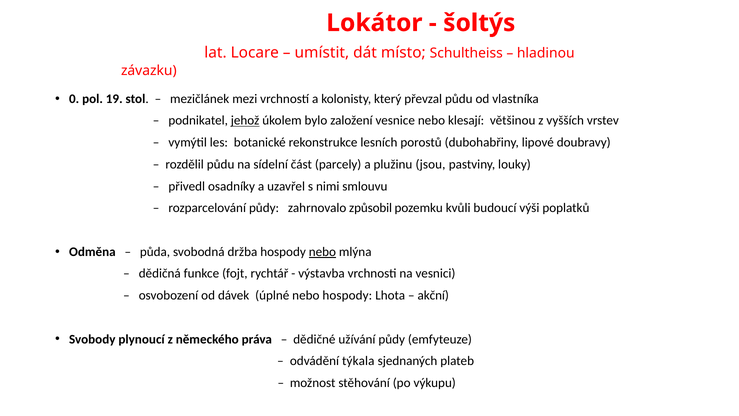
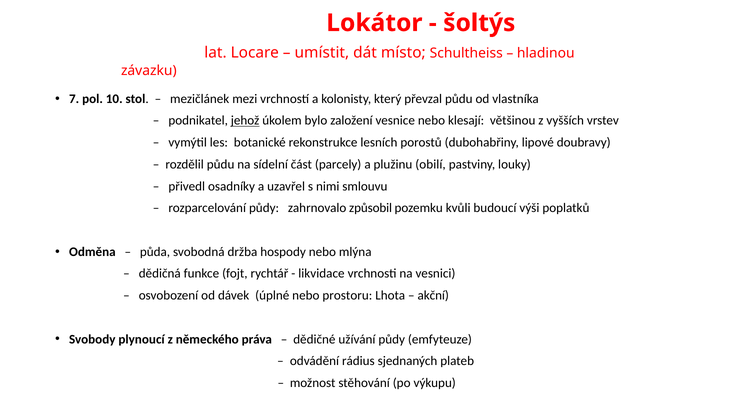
0: 0 -> 7 (74, 99)
19: 19 -> 10 (114, 99)
jsou: jsou -> obilí (431, 164)
nebo underline: present -> none (322, 252)
výstavba: výstavba -> likvidace (321, 273)
nebo hospody: hospody -> prostoru (347, 295)
týkala: týkala -> rádius (358, 361)
